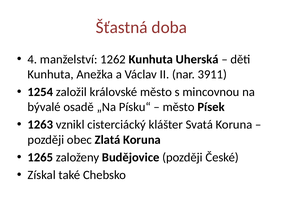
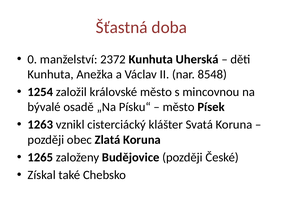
4: 4 -> 0 (32, 59)
1262: 1262 -> 2372 (113, 59)
3911: 3911 -> 8548 (212, 74)
